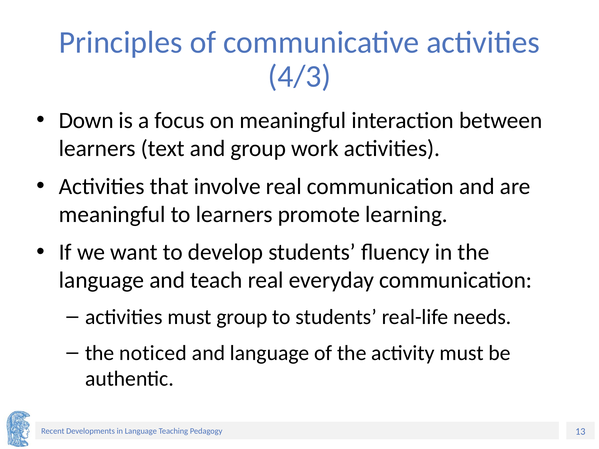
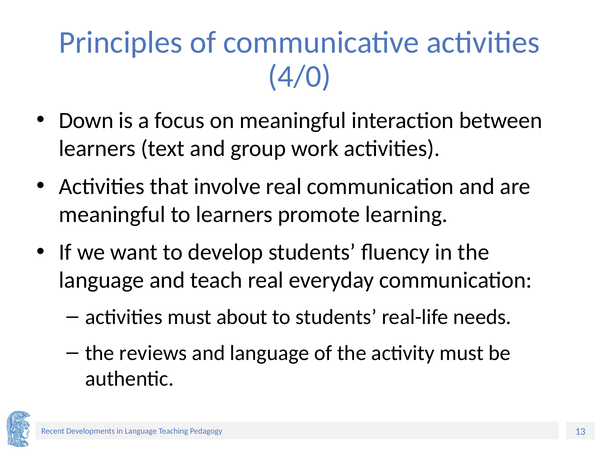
4/3: 4/3 -> 4/0 (299, 77)
must group: group -> about (242, 317)
noticed: noticed -> reviews (153, 353)
